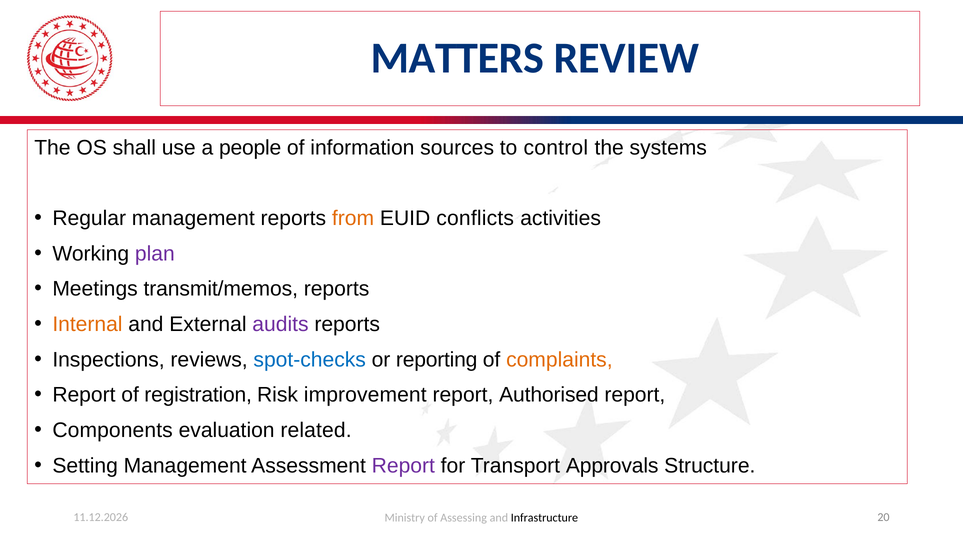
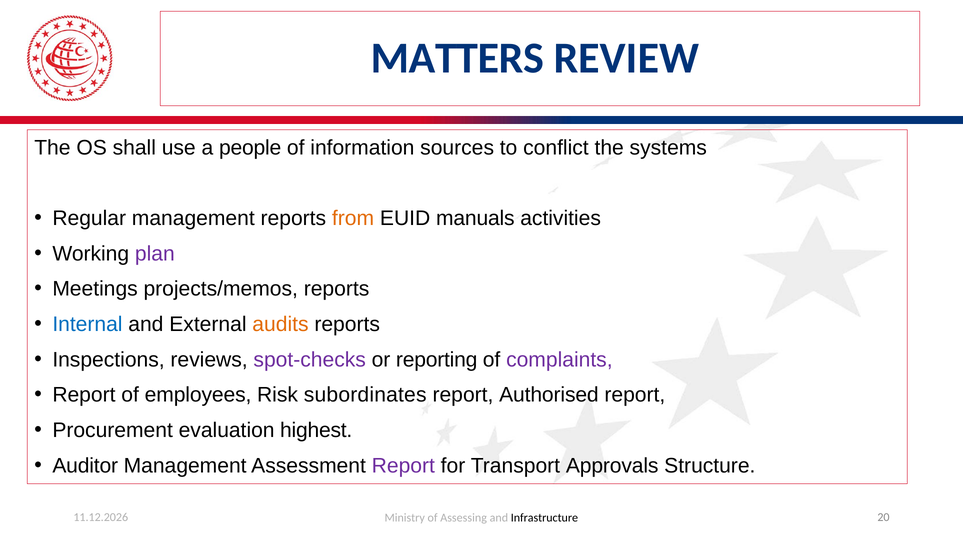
control: control -> conflict (556, 148)
conflicts: conflicts -> manuals (475, 218)
transmit/memos: transmit/memos -> projects/memos (221, 289)
Internal colour: orange -> blue (87, 324)
audits colour: purple -> orange (280, 324)
spot-checks colour: blue -> purple (310, 359)
complaints colour: orange -> purple (559, 359)
registration: registration -> employees (198, 395)
improvement: improvement -> subordinates (365, 395)
Components: Components -> Procurement (113, 430)
related: related -> highest (316, 430)
Setting: Setting -> Auditor (85, 465)
